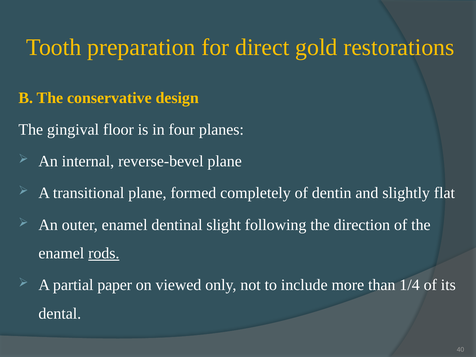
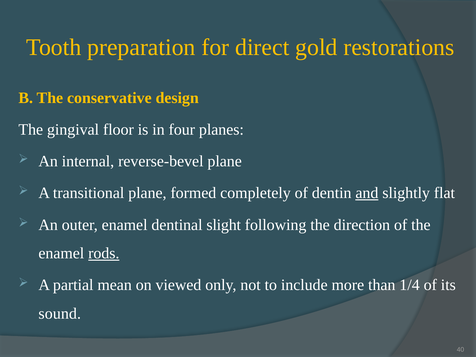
and underline: none -> present (367, 193)
paper: paper -> mean (115, 285)
dental: dental -> sound (60, 314)
